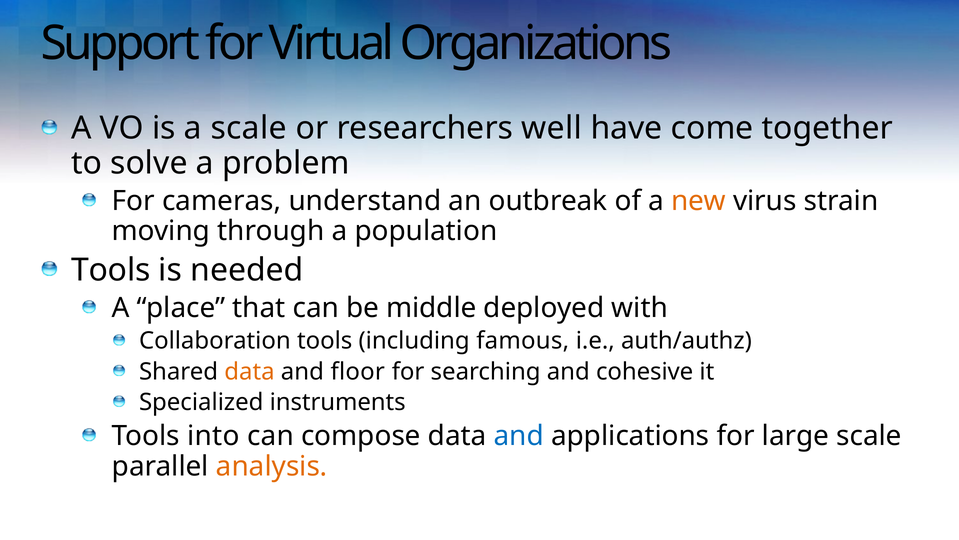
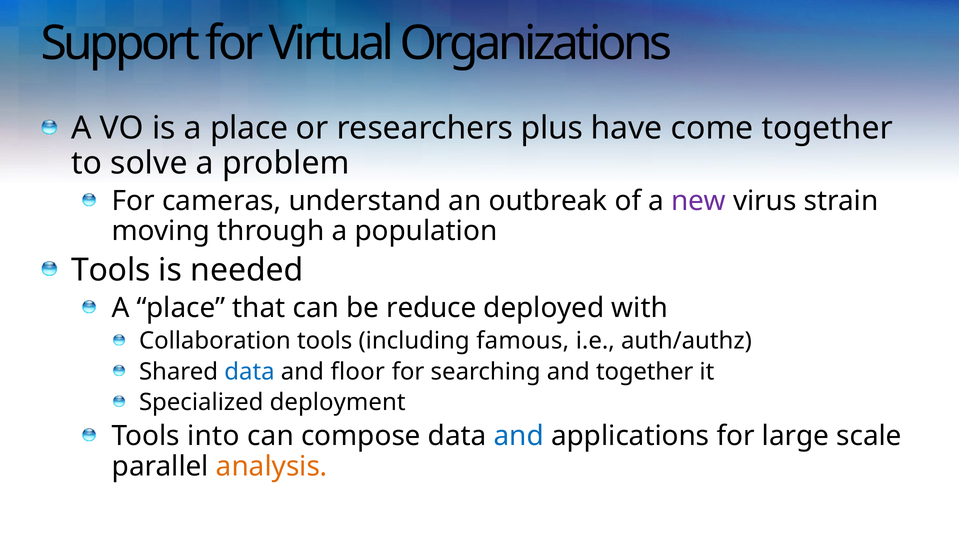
is a scale: scale -> place (249, 128)
well: well -> plus (552, 128)
new colour: orange -> purple (699, 201)
middle: middle -> reduce (431, 308)
data colour: orange -> blue (249, 371)
and cohesive: cohesive -> together (645, 371)
instruments: instruments -> deployment (338, 402)
